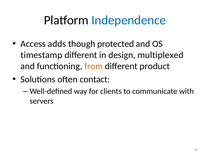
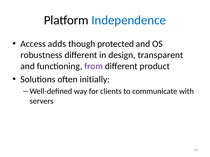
timestamp: timestamp -> robustness (41, 55)
multiplexed: multiplexed -> transparent (160, 55)
from colour: orange -> purple (94, 66)
contact: contact -> initially (95, 80)
